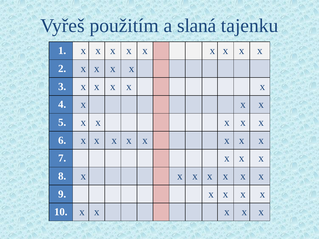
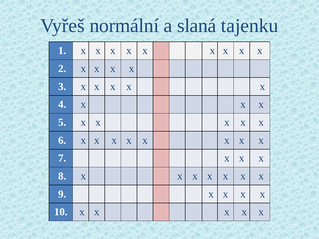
použitím: použitím -> normální (124, 26)
